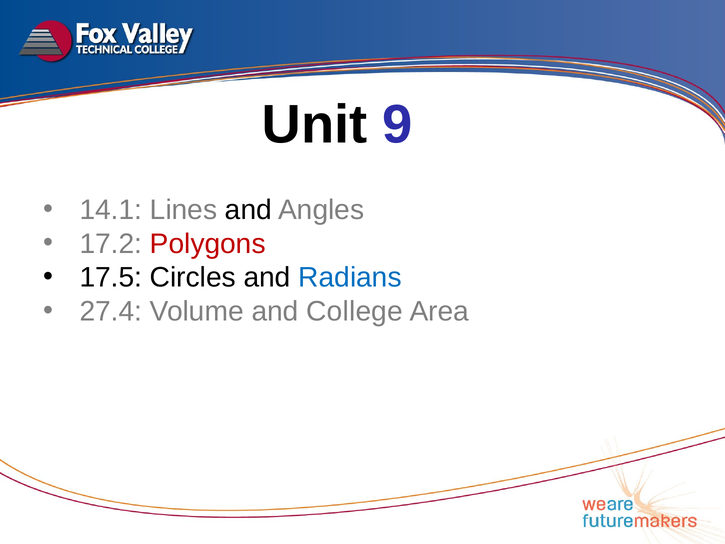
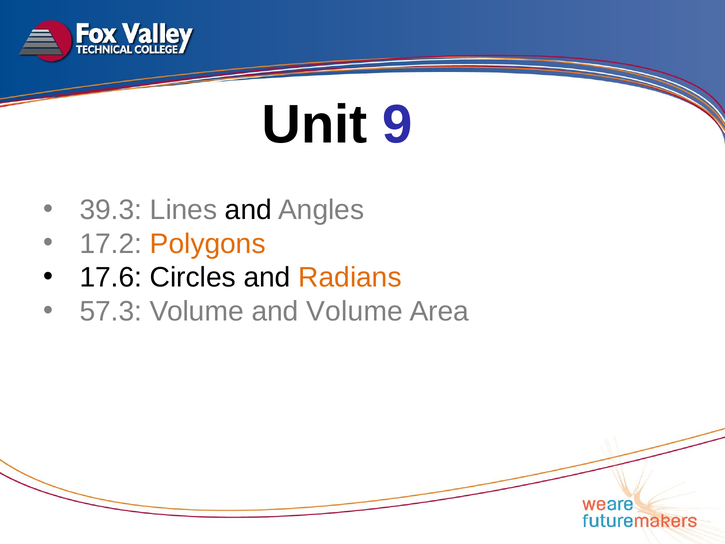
14.1: 14.1 -> 39.3 (111, 210)
Polygons colour: red -> orange (208, 244)
17.5: 17.5 -> 17.6 (111, 277)
Radians colour: blue -> orange (350, 277)
27.4: 27.4 -> 57.3 (111, 311)
and College: College -> Volume (355, 311)
